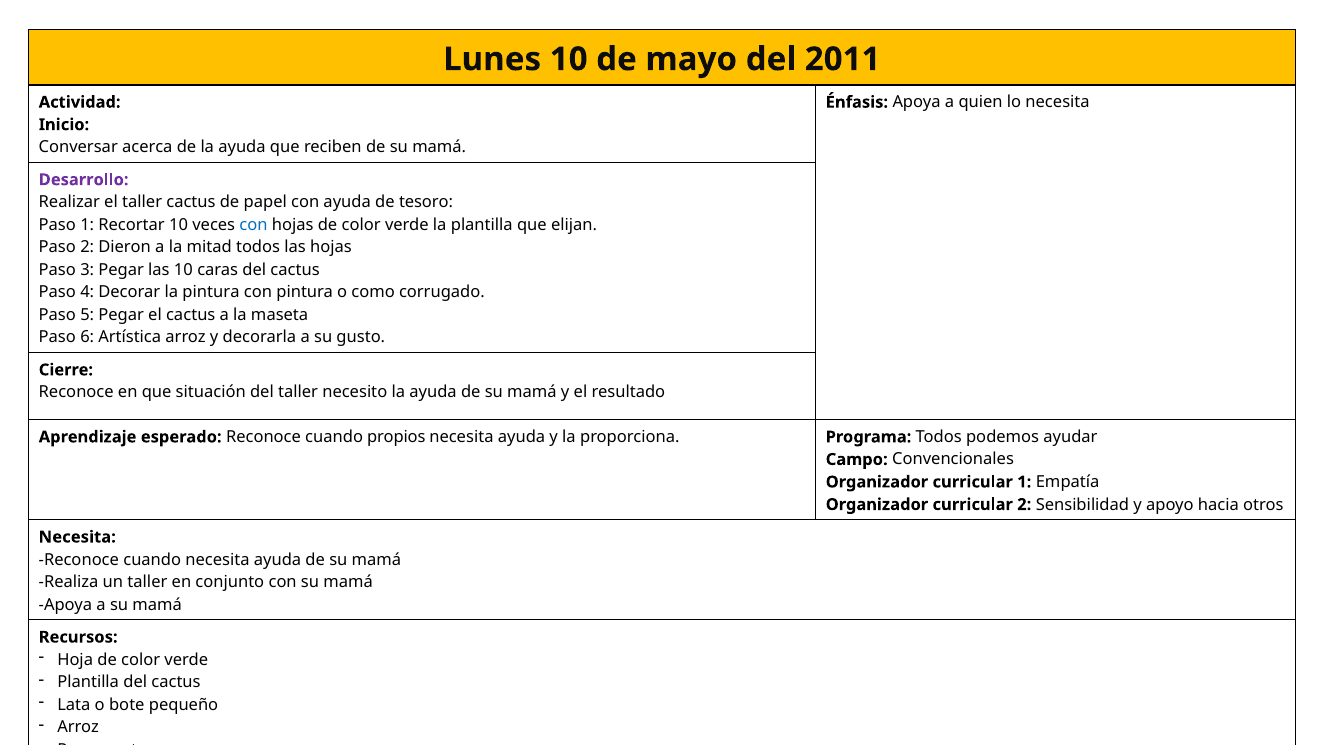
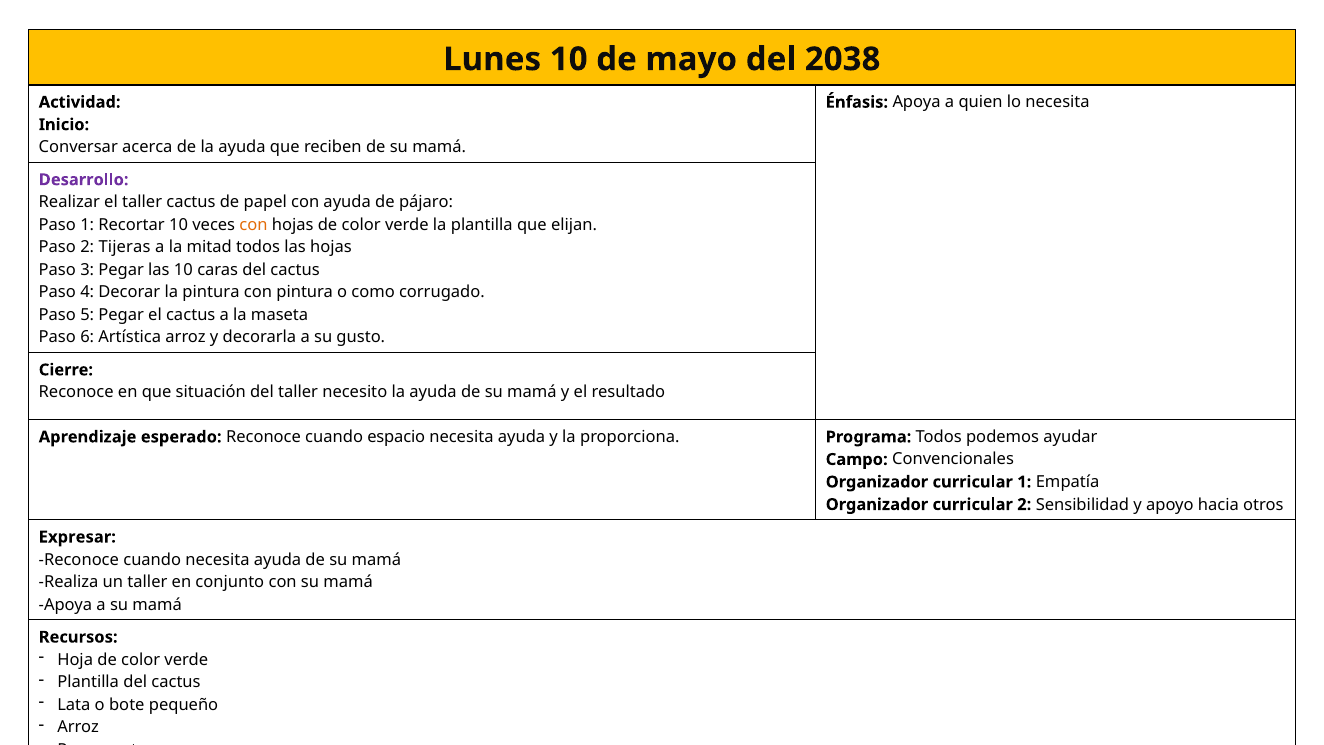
2011: 2011 -> 2038 (843, 59)
tesoro: tesoro -> pájaro (426, 202)
con colour: blue -> orange (254, 225)
Dieron: Dieron -> Tijeras (125, 247)
propios: propios -> espacio (396, 437)
Necesita: Necesita -> Expresar (77, 537)
